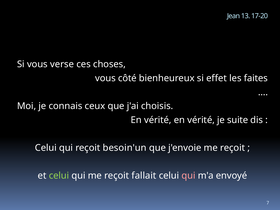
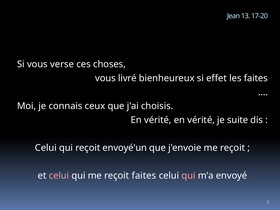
côté: côté -> livré (127, 78)
besoin'un: besoin'un -> envoyé'un (125, 148)
celui colour: light green -> pink (59, 176)
reçoit fallait: fallait -> faites (144, 176)
